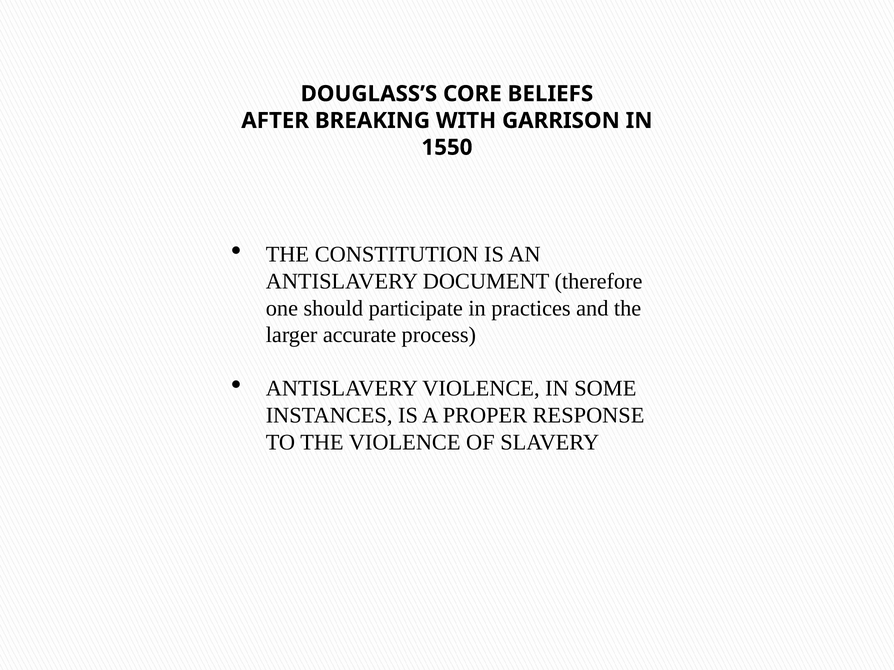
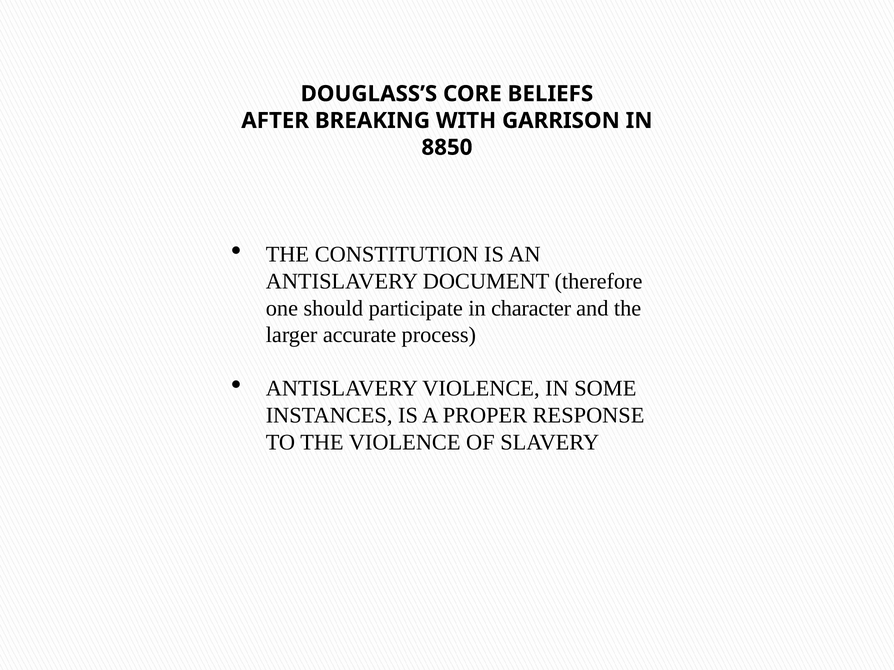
1550: 1550 -> 8850 (447, 147)
practices: practices -> character (531, 308)
